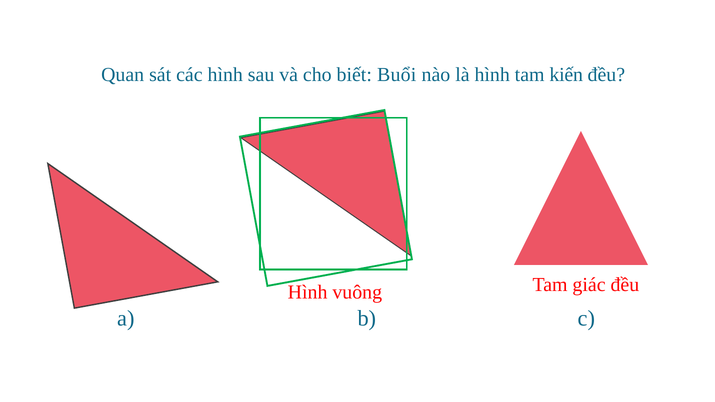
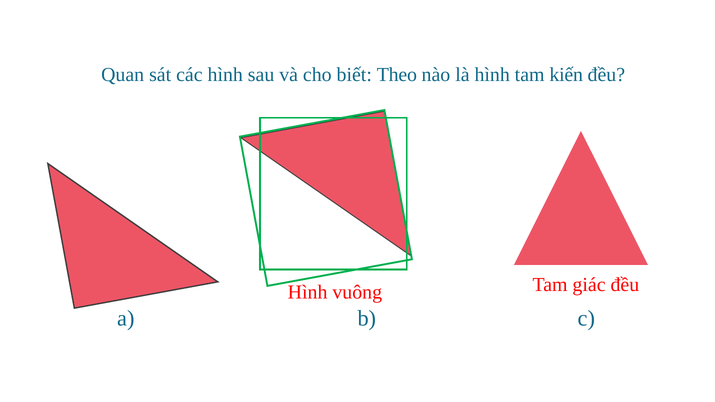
Buổi: Buổi -> Theo (397, 75)
